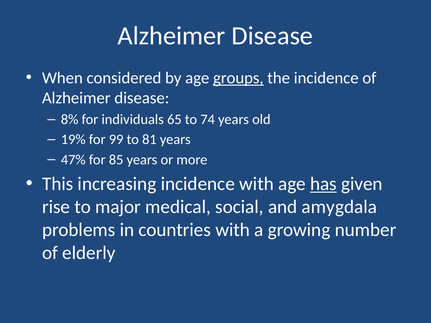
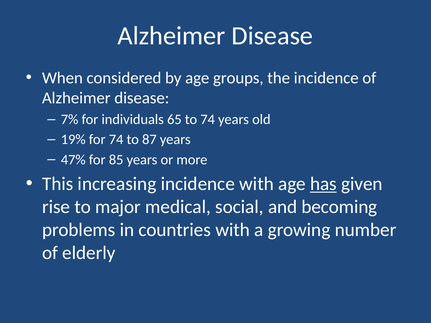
groups underline: present -> none (238, 78)
8%: 8% -> 7% (70, 120)
for 99: 99 -> 74 (116, 140)
81: 81 -> 87 (149, 140)
amygdala: amygdala -> becoming (339, 207)
